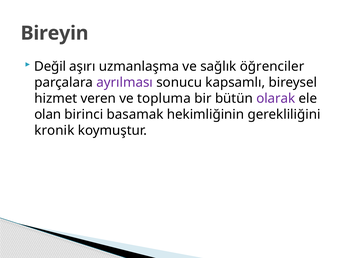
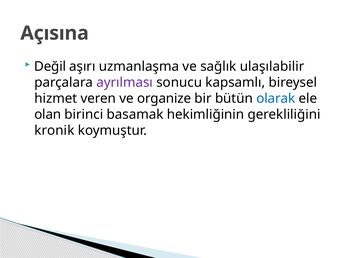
Bireyin: Bireyin -> Açısına (55, 33)
öğrenciler: öğrenciler -> ulaşılabilir (272, 66)
topluma: topluma -> organize (164, 98)
olarak colour: purple -> blue (276, 98)
